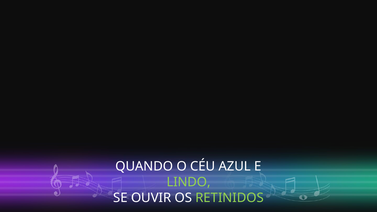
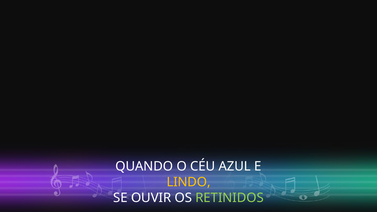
LINDO colour: light green -> yellow (189, 182)
